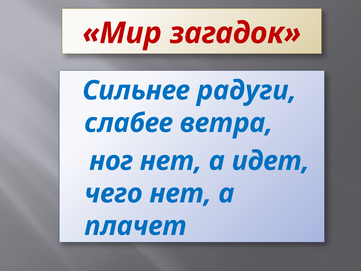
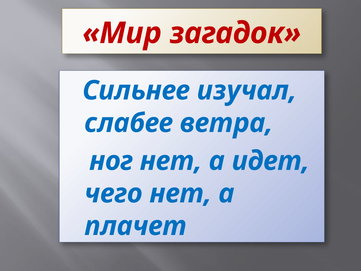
радуги: радуги -> изучал (247, 90)
